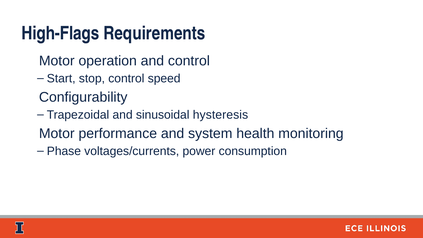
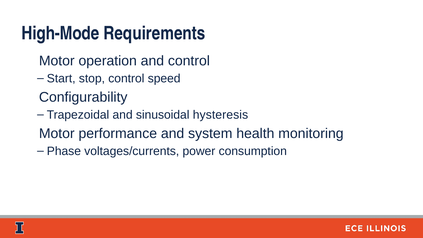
High-Flags: High-Flags -> High-Mode (60, 33)
